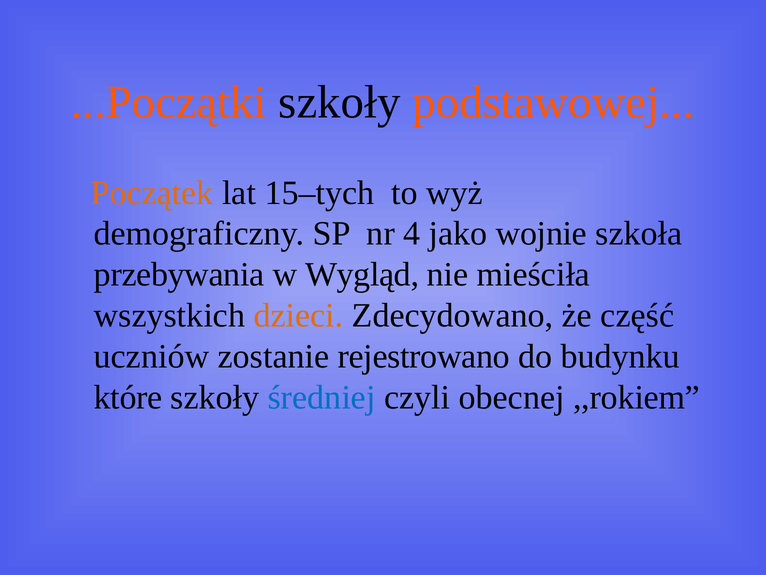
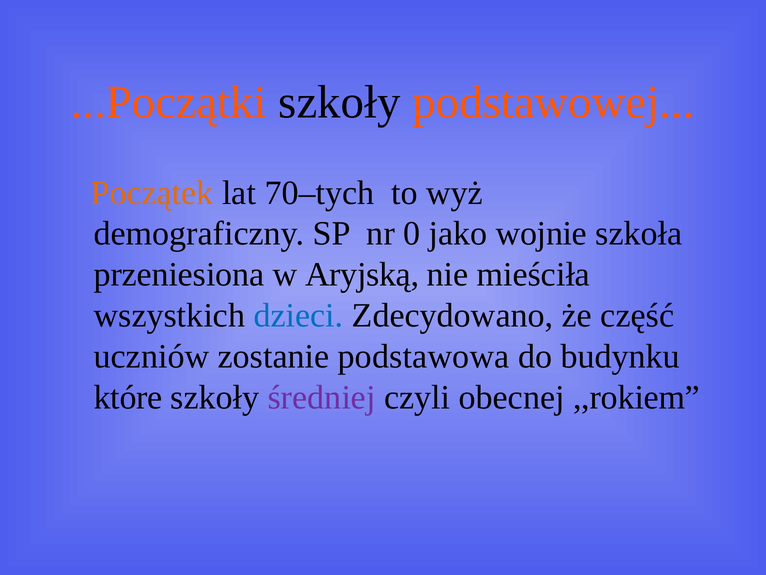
15–tych: 15–tych -> 70–tych (319, 193)
4: 4 -> 0 (412, 233)
przebywania: przebywania -> przeniesiona (179, 274)
Wygląd: Wygląd -> Aryjską (362, 274)
dzieci colour: orange -> blue (298, 315)
rejestrowano: rejestrowano -> podstawowa (424, 356)
średniej colour: blue -> purple (322, 397)
